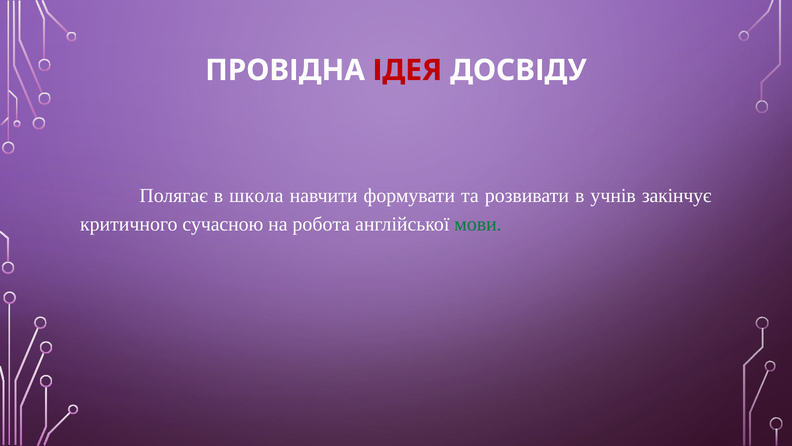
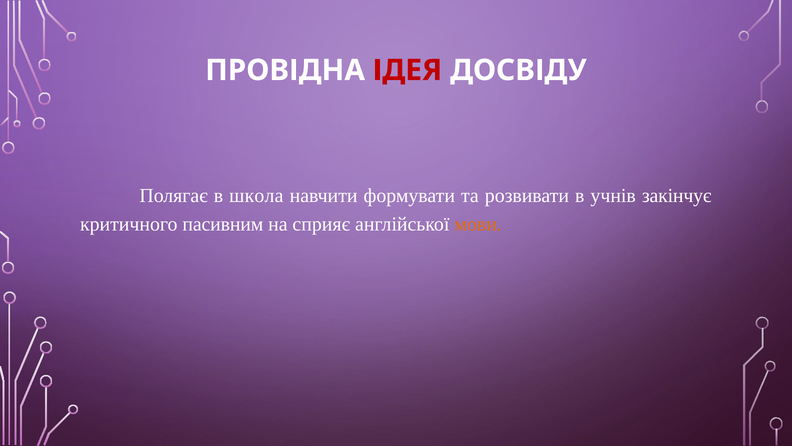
сучасною: сучасною -> пасивним (223, 224)
робота: робота -> сприяє (321, 224)
мови colour: green -> orange (478, 224)
